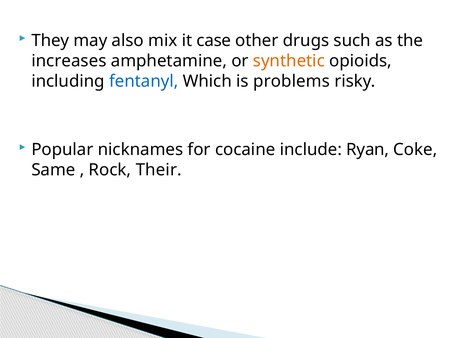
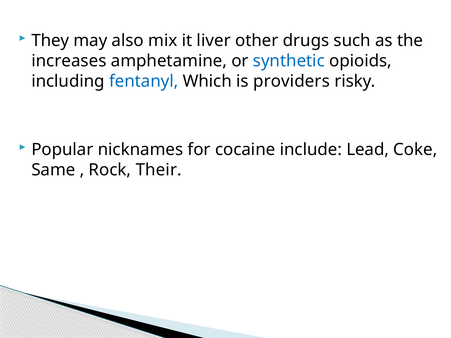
case: case -> liver (214, 41)
synthetic colour: orange -> blue (289, 61)
problems: problems -> providers (292, 81)
Ryan: Ryan -> Lead (368, 150)
